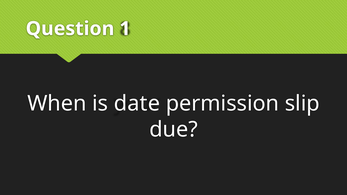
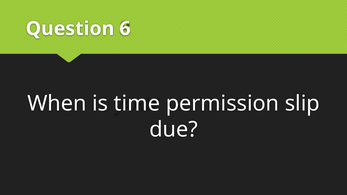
1: 1 -> 6 (125, 29)
date: date -> time (137, 103)
